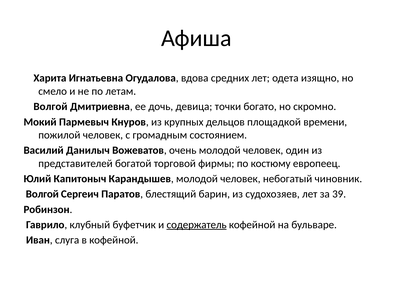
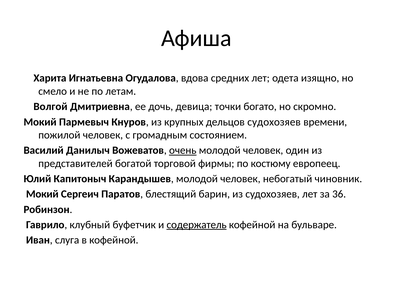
дельцов площадкой: площадкой -> судохозяев (274, 122)
очень underline: none -> present (183, 150)
Волгой: Волгой -> Мокий (42, 194)
39: 39 -> 36 (339, 194)
